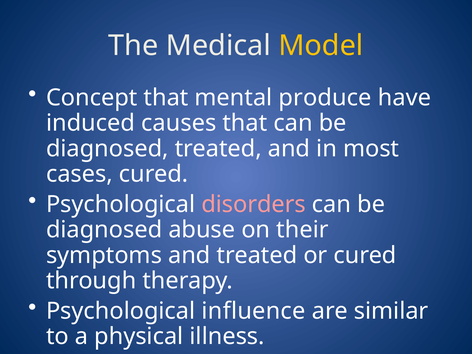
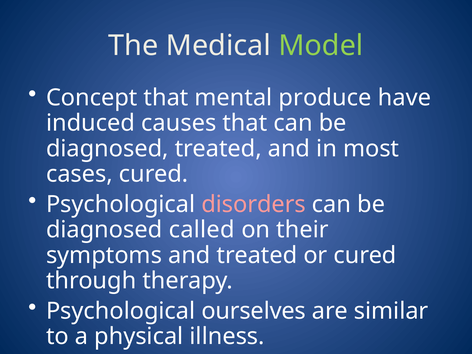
Model colour: yellow -> light green (321, 46)
abuse: abuse -> called (202, 230)
influence: influence -> ourselves (254, 311)
